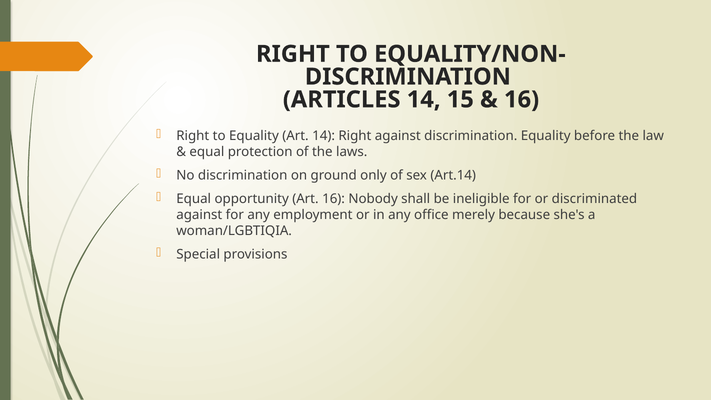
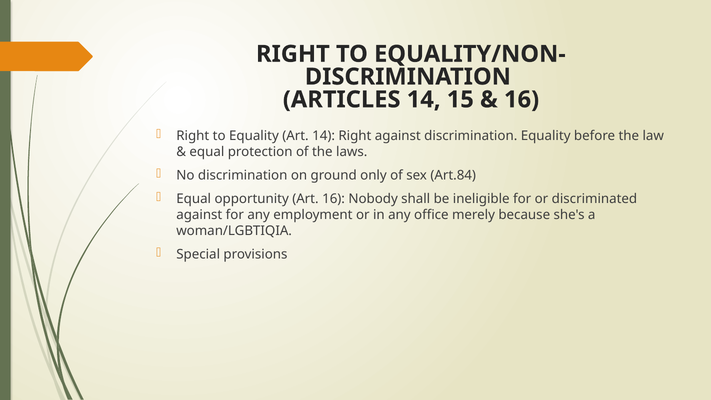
Art.14: Art.14 -> Art.84 (453, 175)
